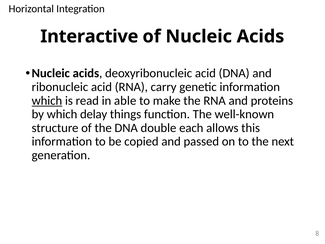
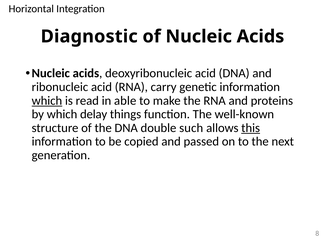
Interactive: Interactive -> Diagnostic (89, 36)
each: each -> such (191, 128)
this underline: none -> present (251, 128)
